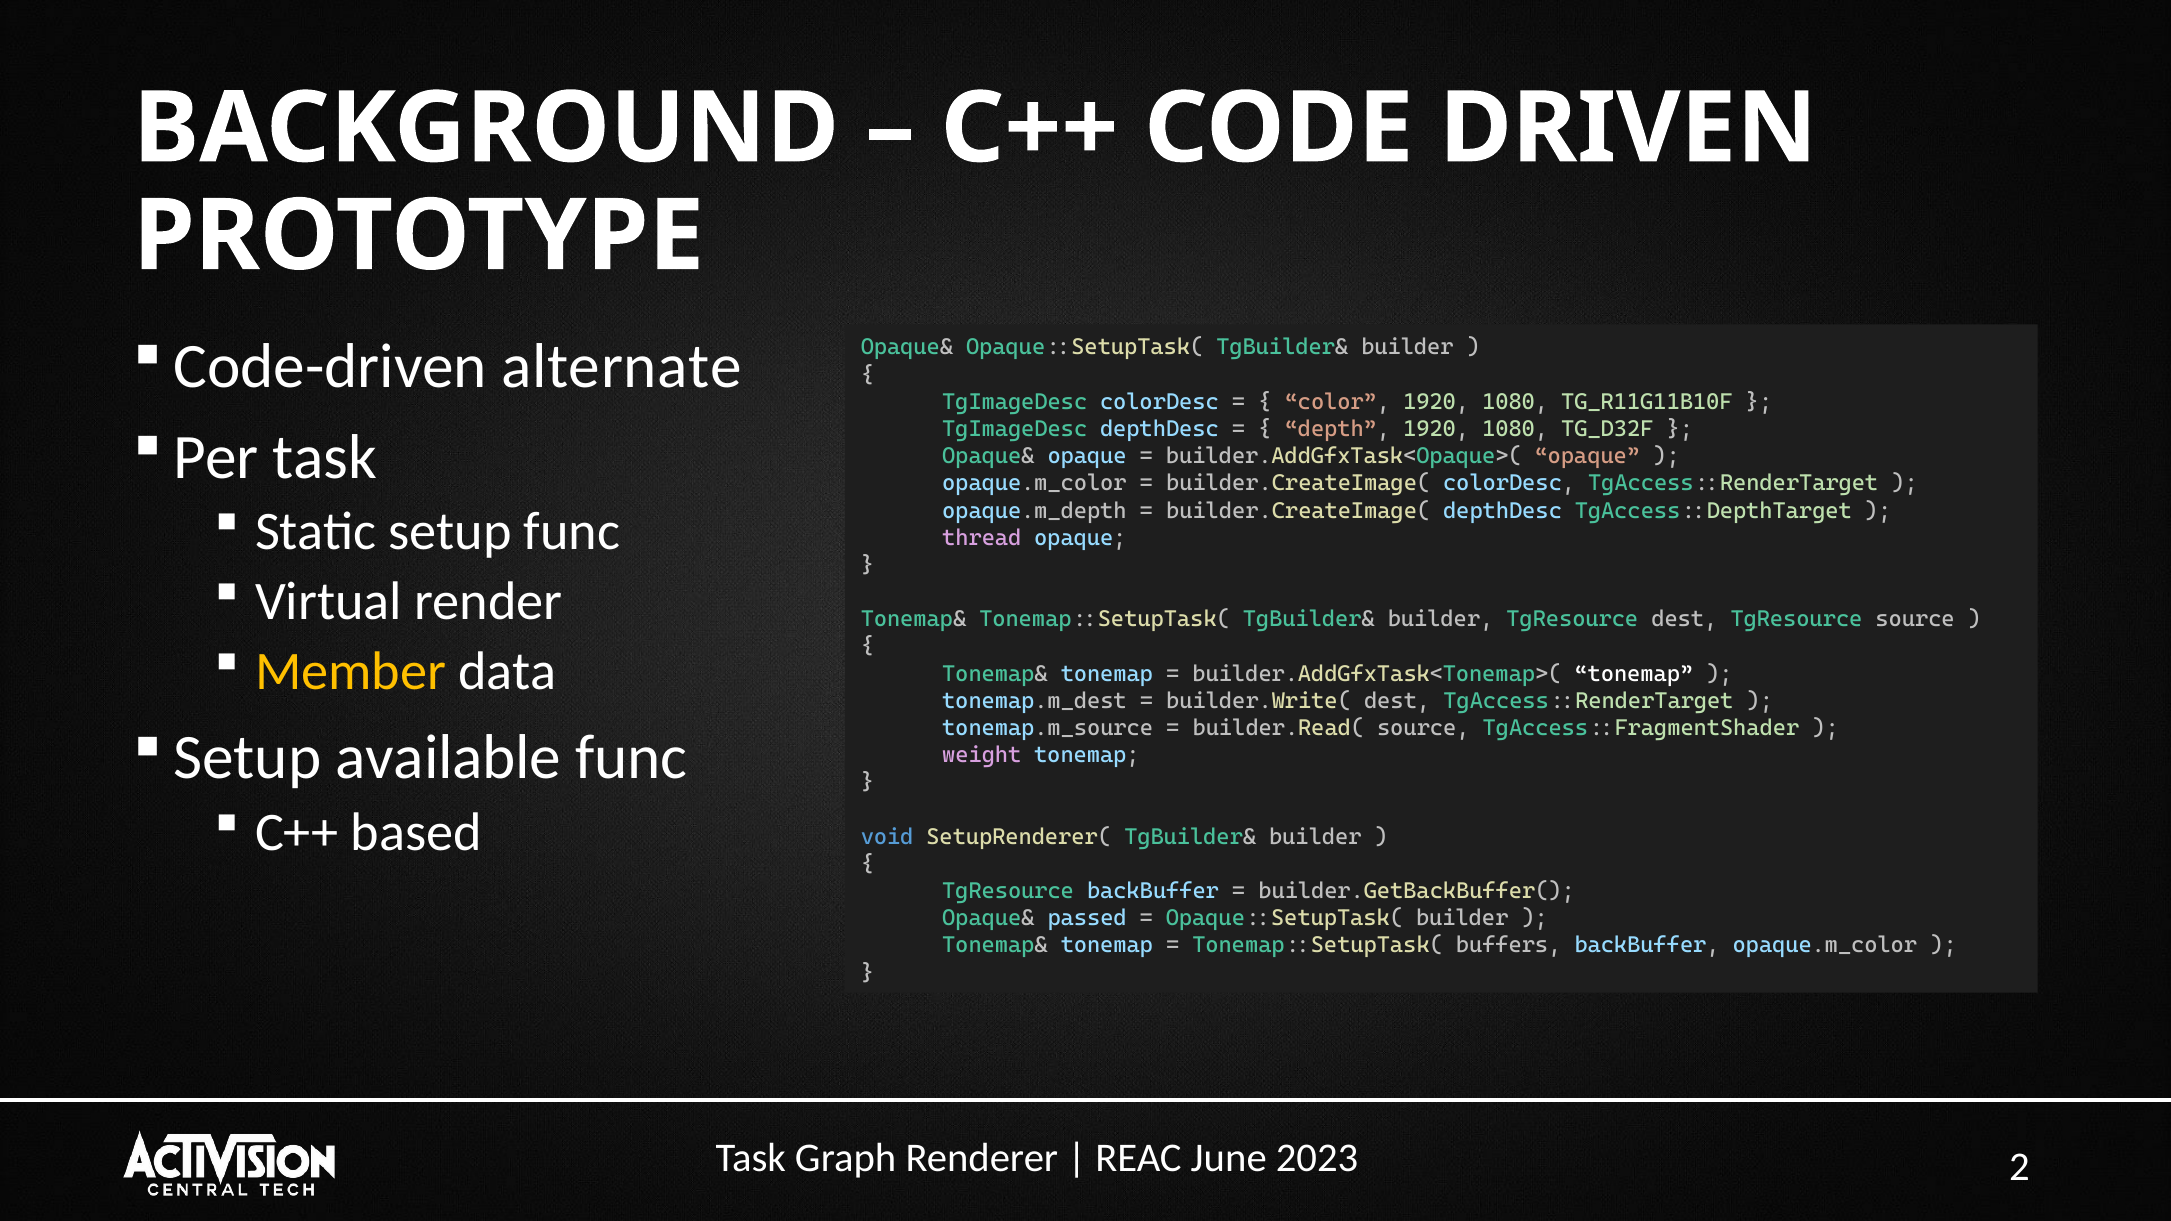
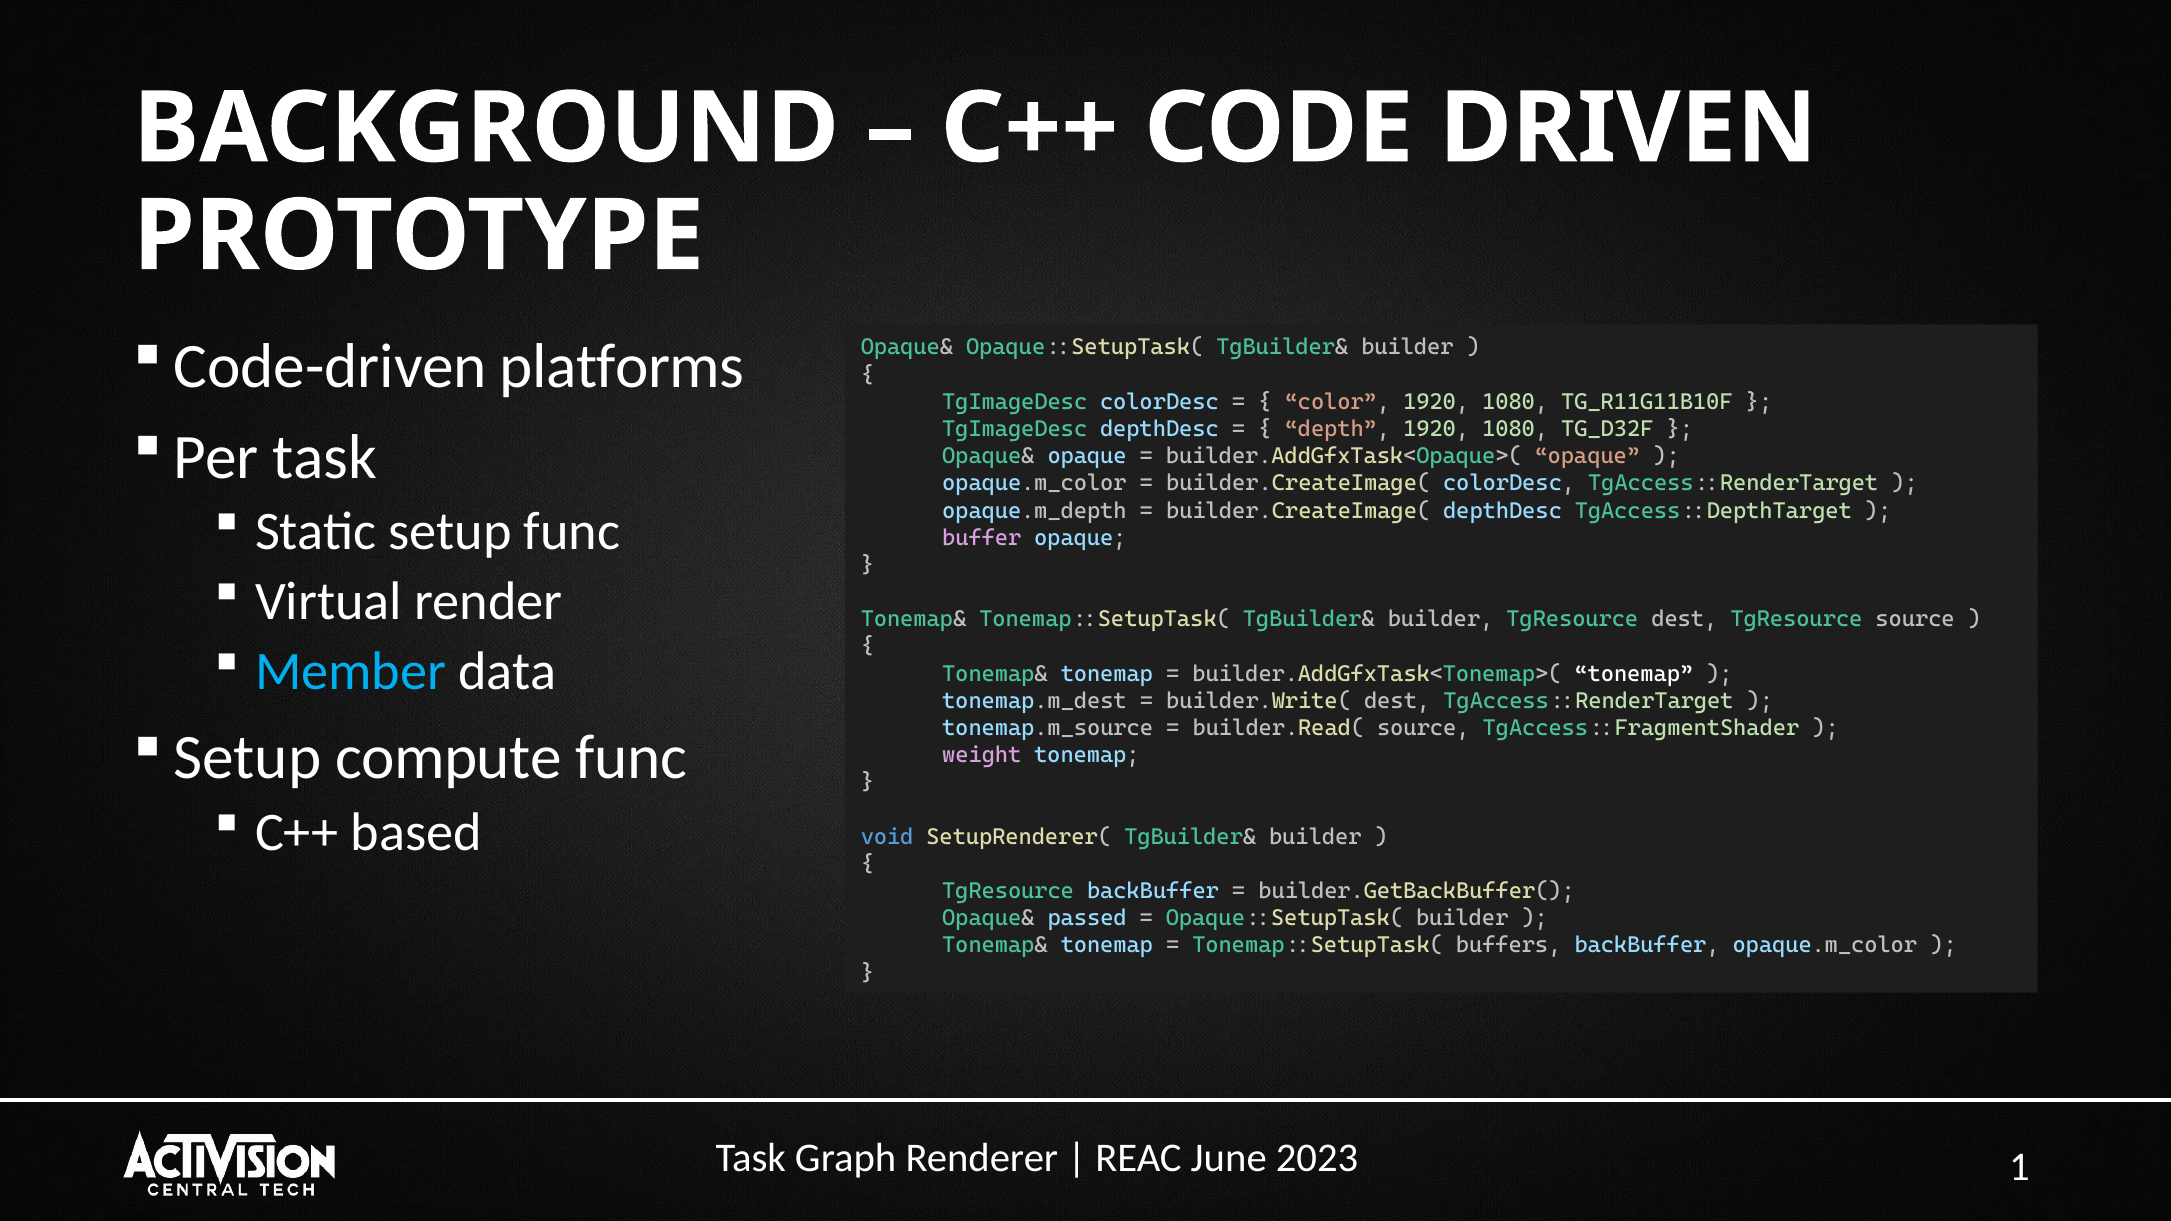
alternate: alternate -> platforms (622, 366)
thread: thread -> buffer (982, 538)
Member colour: yellow -> light blue (351, 672)
available: available -> compute (449, 758)
2: 2 -> 1 (2019, 1167)
